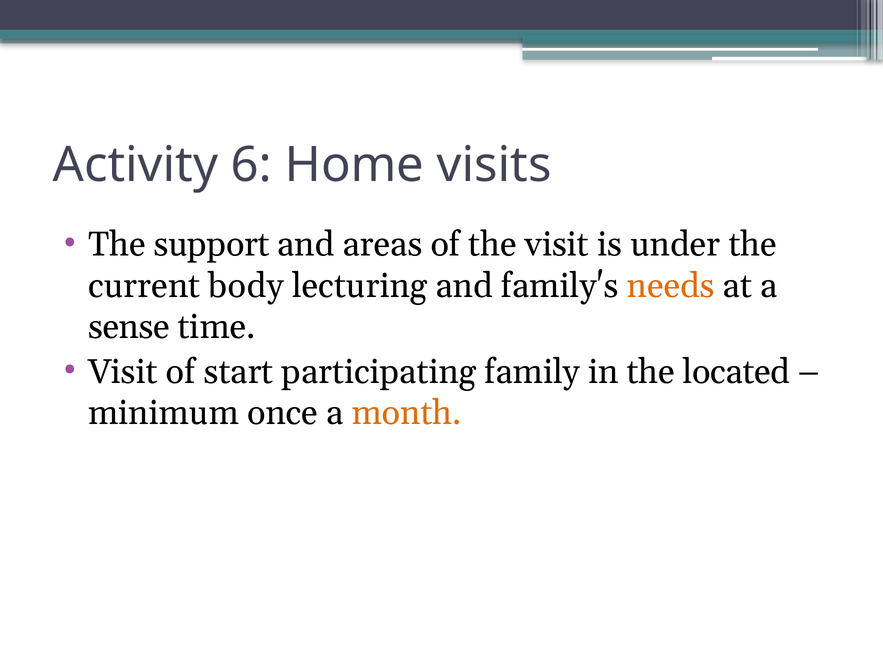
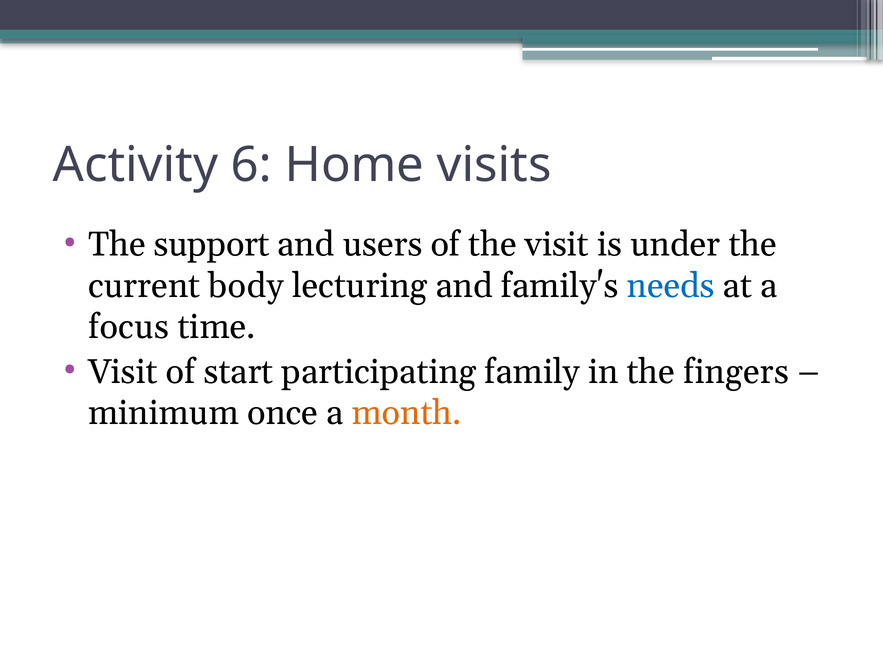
areas: areas -> users (383, 245)
needs colour: orange -> blue (671, 286)
sense: sense -> focus (129, 327)
located: located -> fingers (736, 372)
